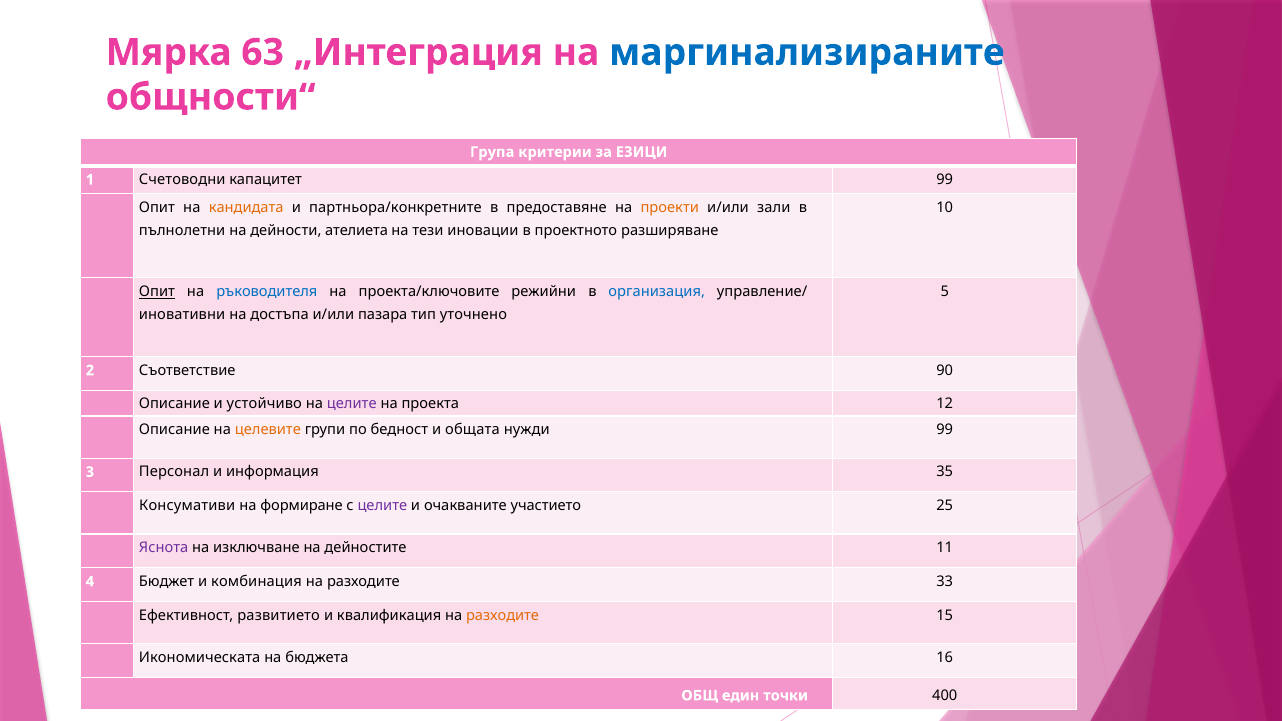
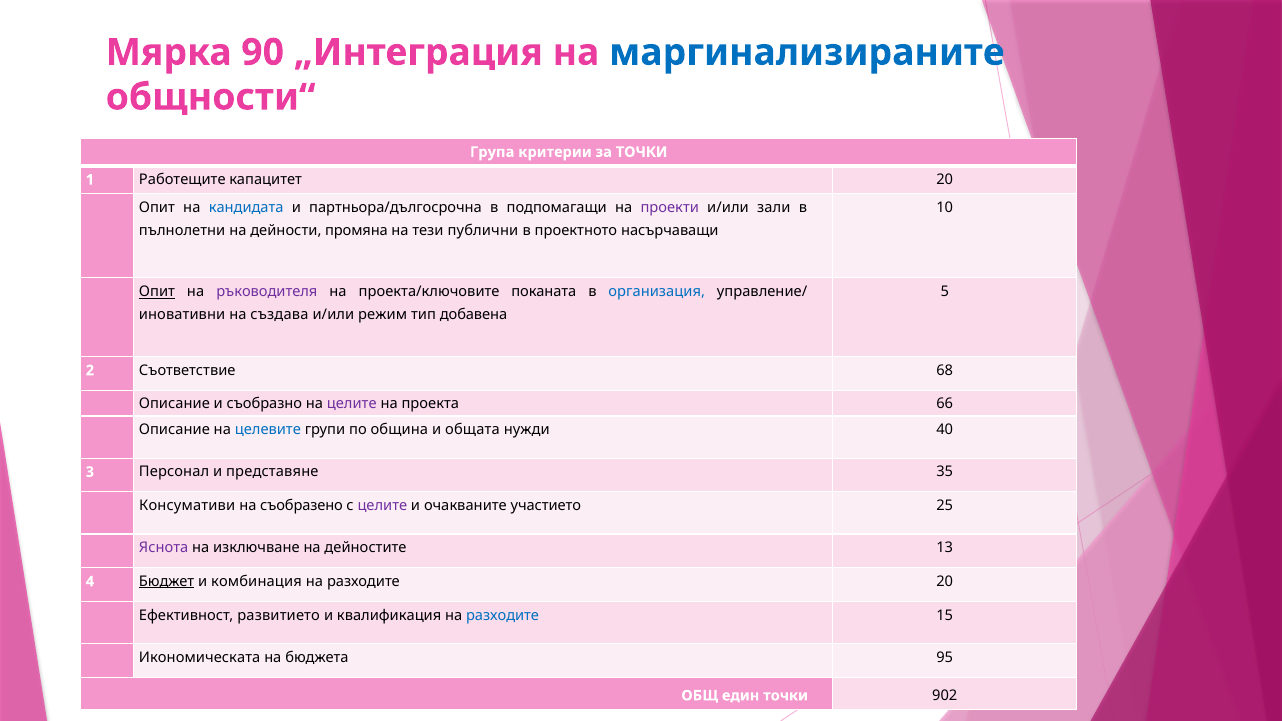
63: 63 -> 90 (263, 52)
за ЕЗИЦИ: ЕЗИЦИ -> ТОЧКИ (642, 152)
Счетоводни: Счетоводни -> Работещите (182, 180)
капацитет 99: 99 -> 20 (945, 180)
кандидата colour: orange -> blue (246, 208)
партньора/конкретните: партньора/конкретните -> партньора/дългосрочна (396, 208)
предоставяне: предоставяне -> подпомагащи (557, 208)
проекти colour: orange -> purple (670, 208)
ателиета: ателиета -> промяна (357, 231)
иновации: иновации -> публични (483, 231)
разширяване: разширяване -> насърчаващи (670, 231)
ръководителя colour: blue -> purple (267, 292)
режийни: режийни -> поканата (544, 292)
достъпа: достъпа -> създава (279, 315)
пазара: пазара -> режим (383, 315)
уточнено: уточнено -> добавена (474, 315)
90: 90 -> 68 (945, 370)
устойчиво: устойчиво -> съобразно (264, 404)
12: 12 -> 66 (945, 404)
целевите colour: orange -> blue (268, 430)
бедност: бедност -> община (399, 430)
нужди 99: 99 -> 40 (945, 430)
информация: информация -> представяне (272, 472)
формиране: формиране -> съобразено (302, 506)
11: 11 -> 13 (945, 548)
Бюджет underline: none -> present (167, 582)
разходите 33: 33 -> 20 (945, 582)
разходите colour: orange -> blue (503, 615)
16: 16 -> 95 (945, 657)
400: 400 -> 902 (945, 696)
